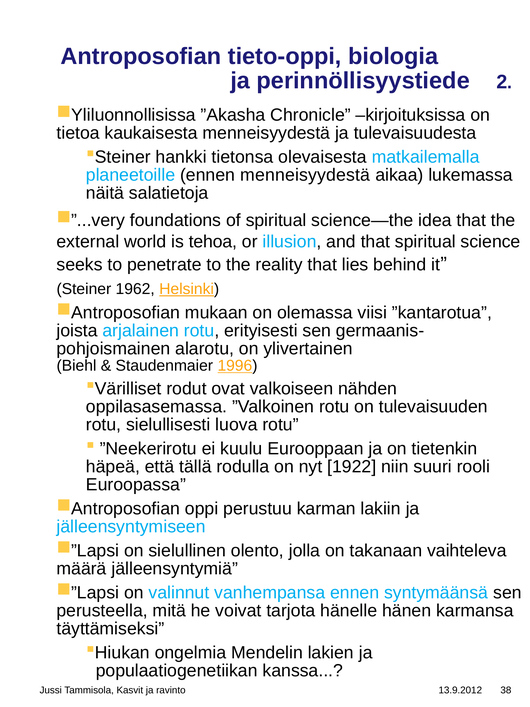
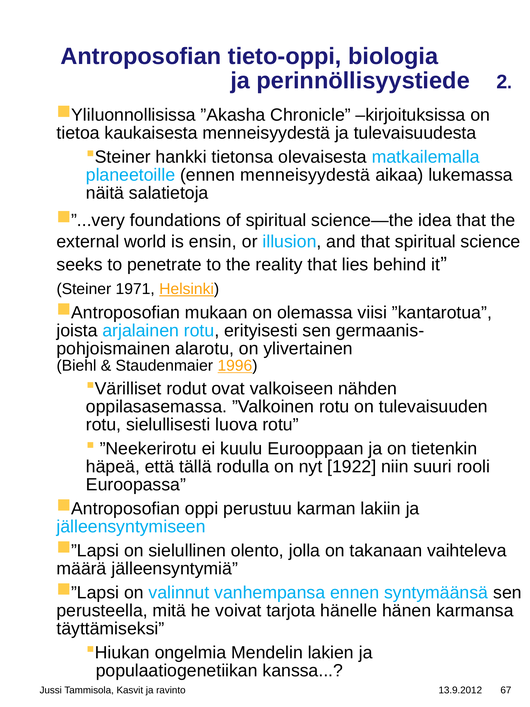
tehoa: tehoa -> ensin (213, 241)
1962: 1962 -> 1971 (135, 289)
38: 38 -> 67 (506, 690)
